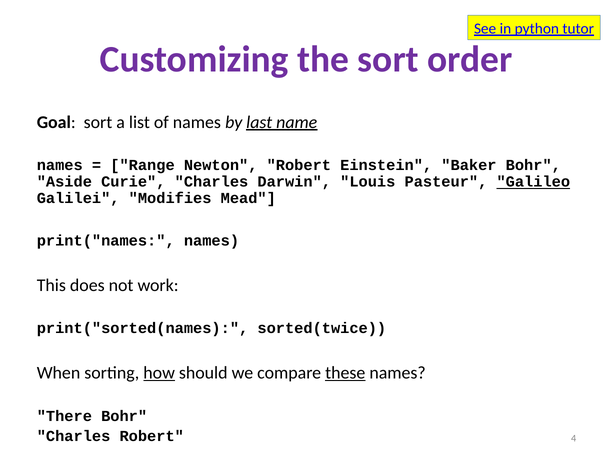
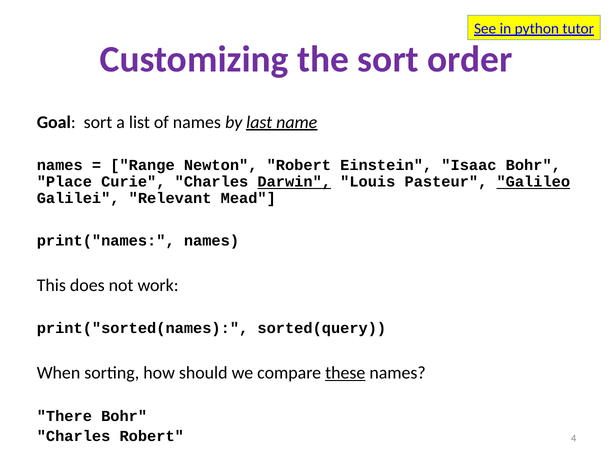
Baker: Baker -> Isaac (469, 166)
Aside: Aside -> Place (64, 182)
Darwin underline: none -> present (294, 182)
Modifies: Modifies -> Relevant (170, 199)
sorted(twice: sorted(twice -> sorted(query (322, 329)
how underline: present -> none (159, 374)
